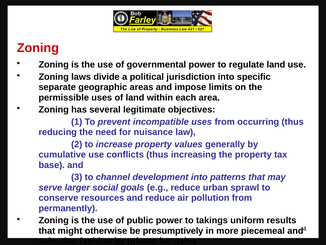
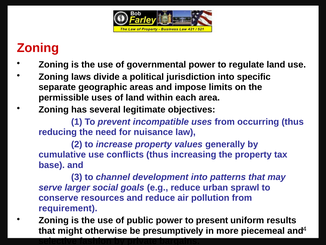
permanently: permanently -> requirement (68, 208)
takings: takings -> present (212, 220)
